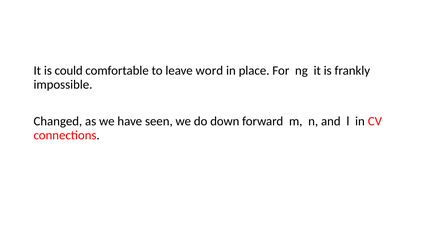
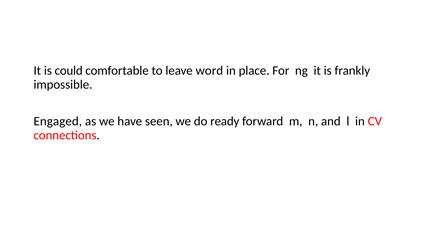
Changed: Changed -> Engaged (58, 122)
down: down -> ready (225, 122)
